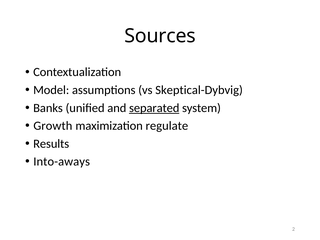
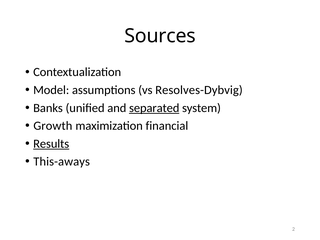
Skeptical-Dybvig: Skeptical-Dybvig -> Resolves-Dybvig (199, 90)
regulate: regulate -> financial (167, 126)
Results underline: none -> present (51, 144)
Into-aways: Into-aways -> This-aways (62, 162)
